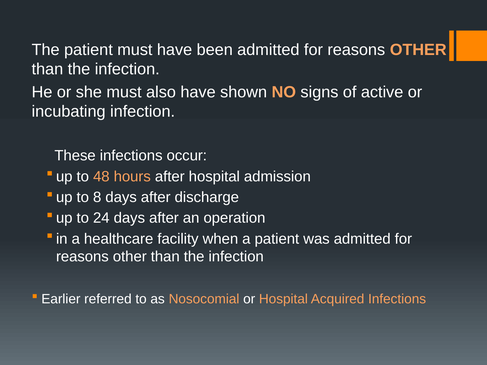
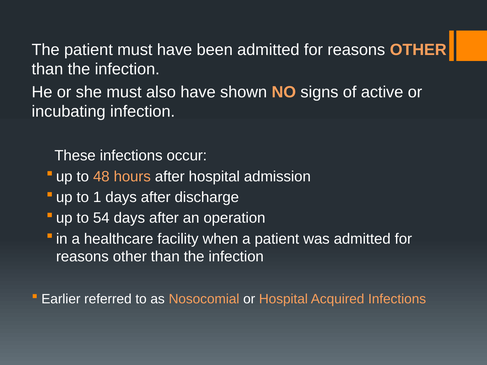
8: 8 -> 1 (97, 197)
24: 24 -> 54 (101, 218)
